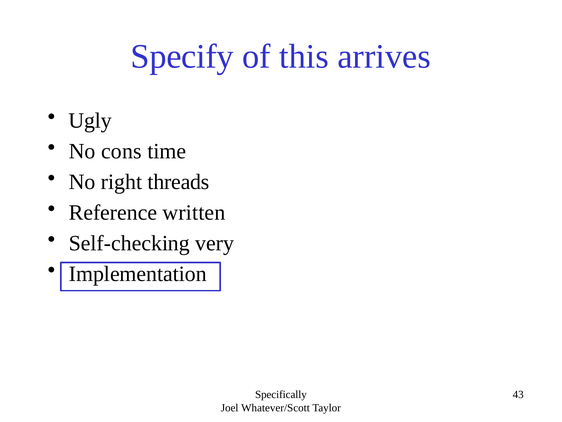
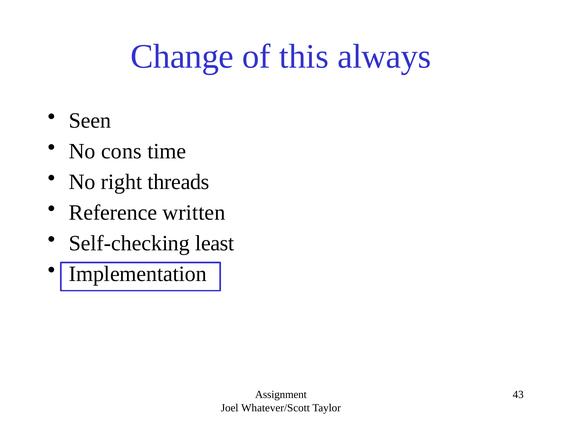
Specify: Specify -> Change (182, 56)
arrives: arrives -> always (384, 56)
Ugly: Ugly -> Seen (90, 120)
very: very -> least (215, 243)
Specifically: Specifically -> Assignment (281, 394)
